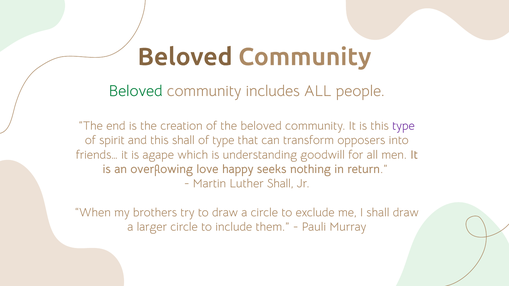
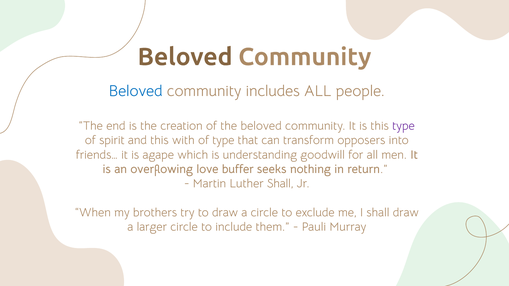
Beloved colour: green -> blue (136, 91)
this shall: shall -> with (183, 140)
happy: happy -> buffer (238, 169)
